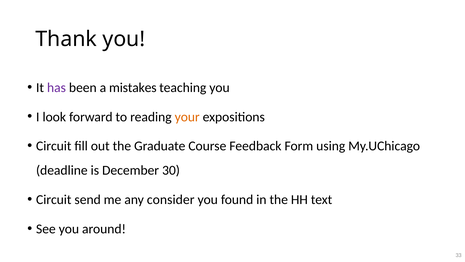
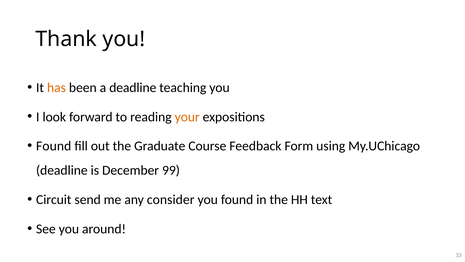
has colour: purple -> orange (56, 87)
a mistakes: mistakes -> deadline (133, 87)
Circuit: Circuit -> Found (54, 146)
30: 30 -> 99 (171, 170)
